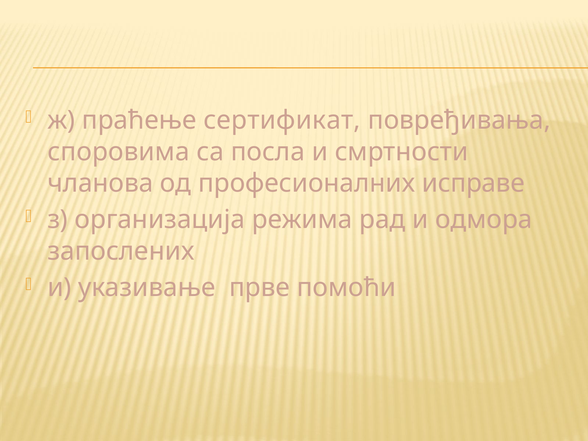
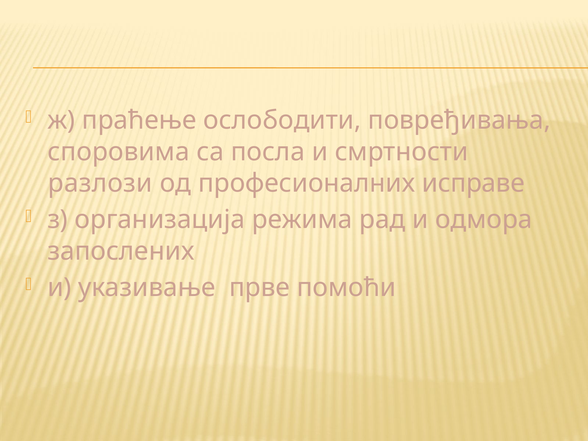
сертификат: сертификат -> ослободити (282, 120)
чланова: чланова -> разлози (100, 183)
